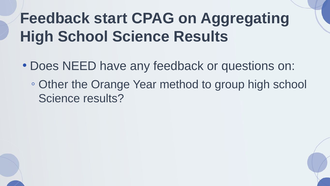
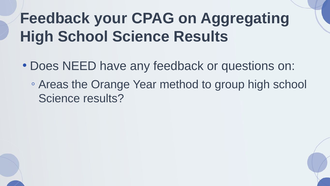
start: start -> your (111, 18)
Other: Other -> Areas (53, 84)
